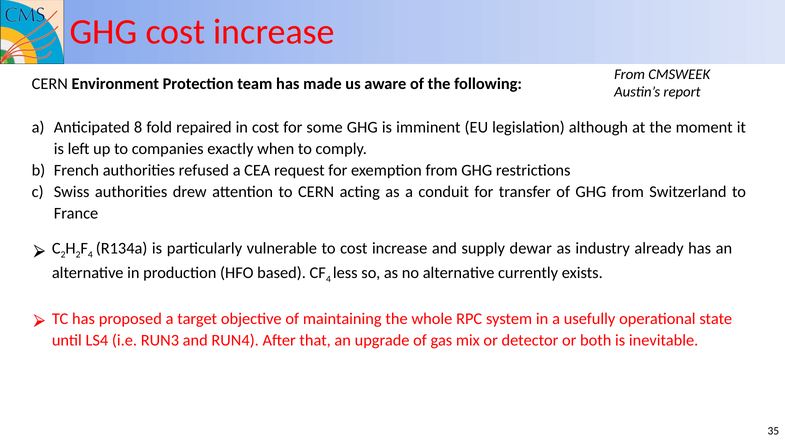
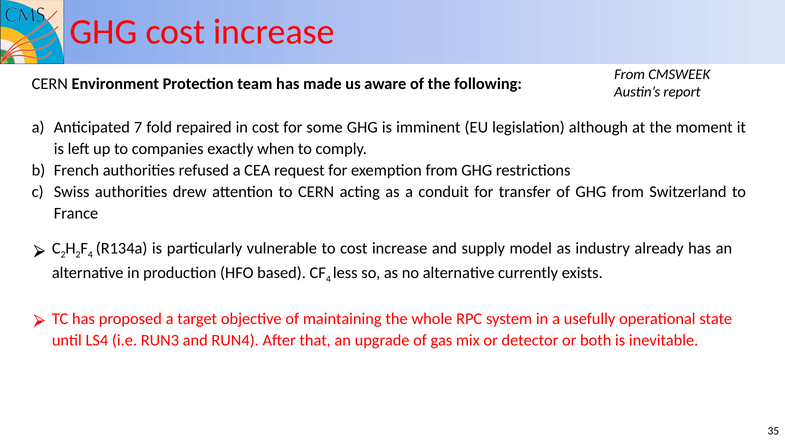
8: 8 -> 7 (138, 127)
dewar: dewar -> model (531, 248)
